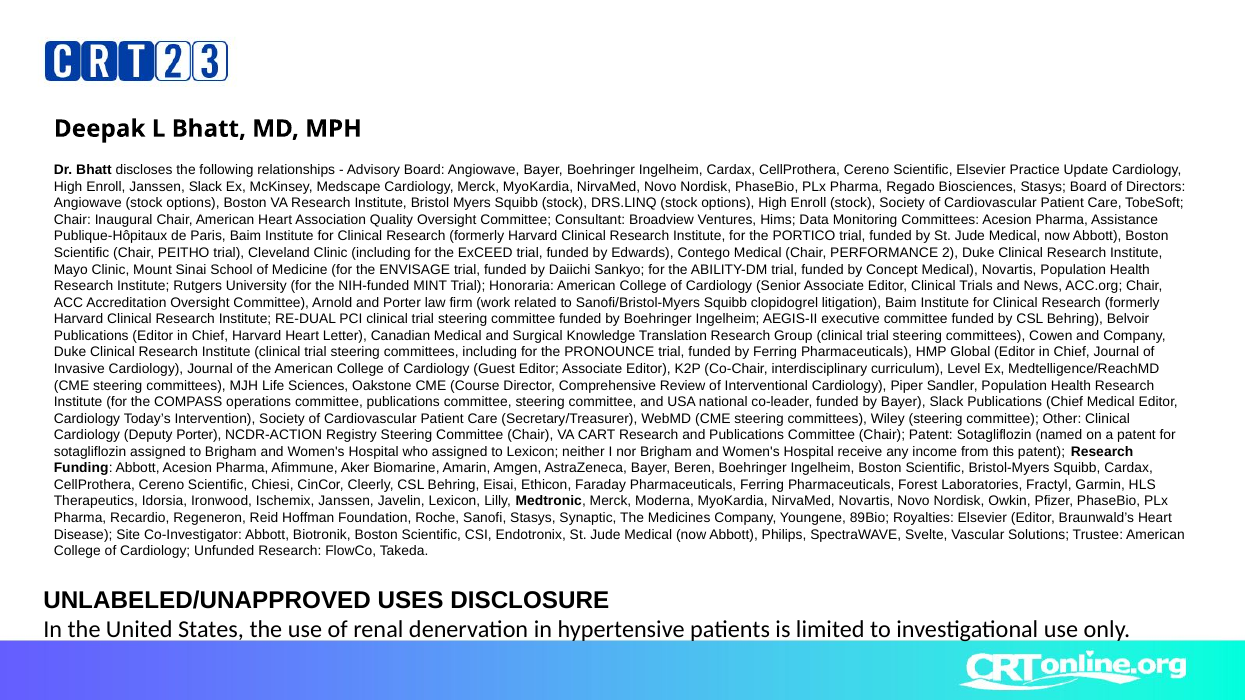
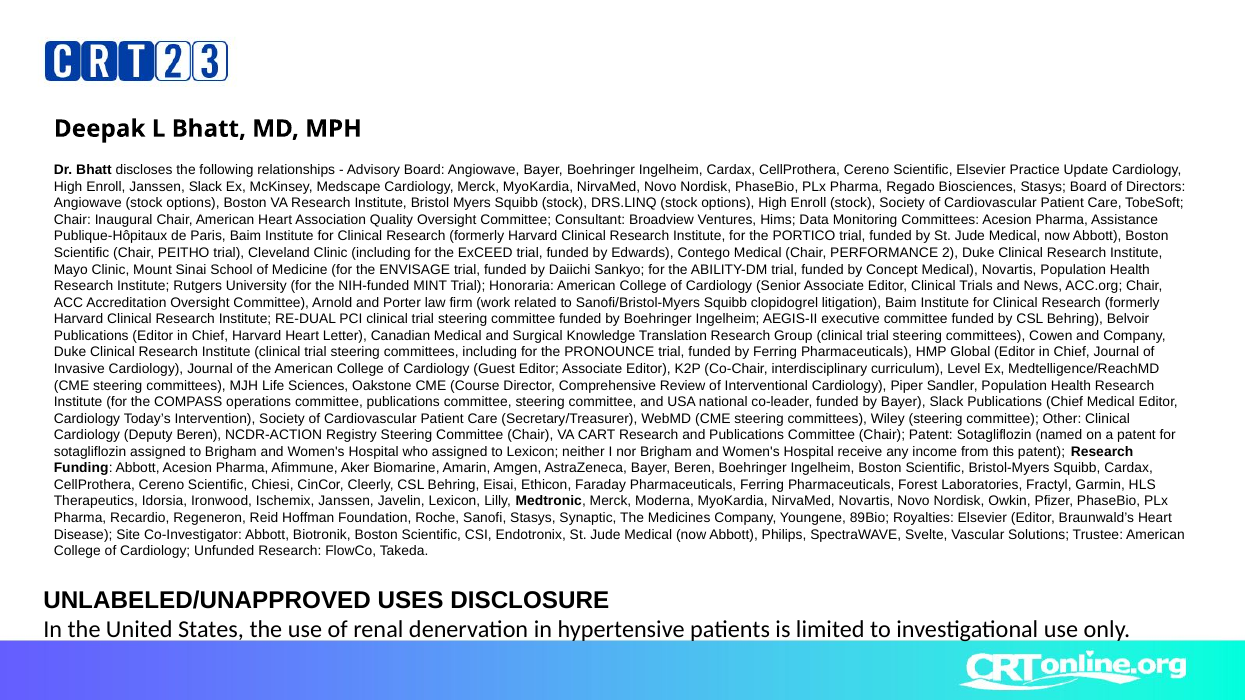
Deputy Porter: Porter -> Beren (199, 435)
